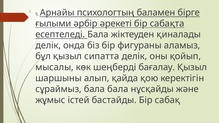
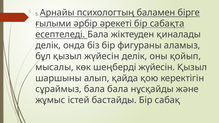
қызыл сипатта: сипатта -> жүйесін (102, 56)
шеңберді бағалау: бағалау -> жүйесін (157, 67)
